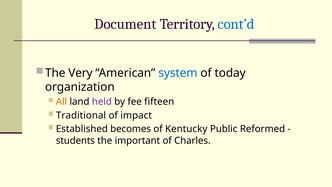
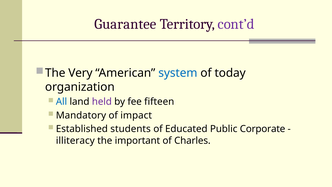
Document: Document -> Guarantee (125, 24)
cont’d colour: blue -> purple (236, 24)
All colour: orange -> blue (62, 102)
Traditional: Traditional -> Mandatory (81, 115)
becomes: becomes -> students (131, 129)
Kentucky: Kentucky -> Educated (186, 129)
Reformed: Reformed -> Corporate (263, 129)
students: students -> illiteracy (75, 140)
